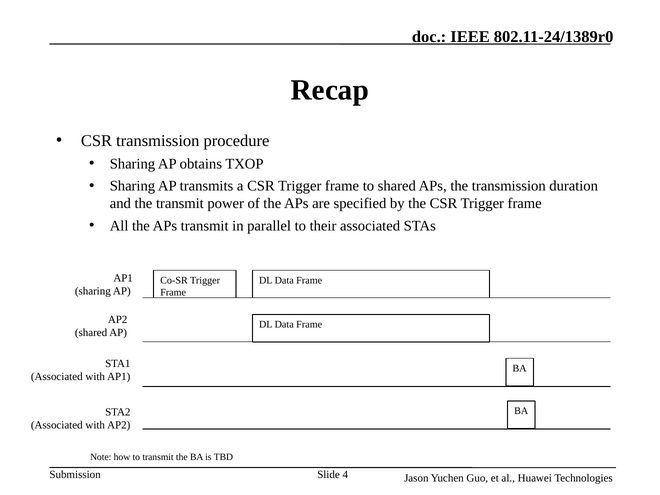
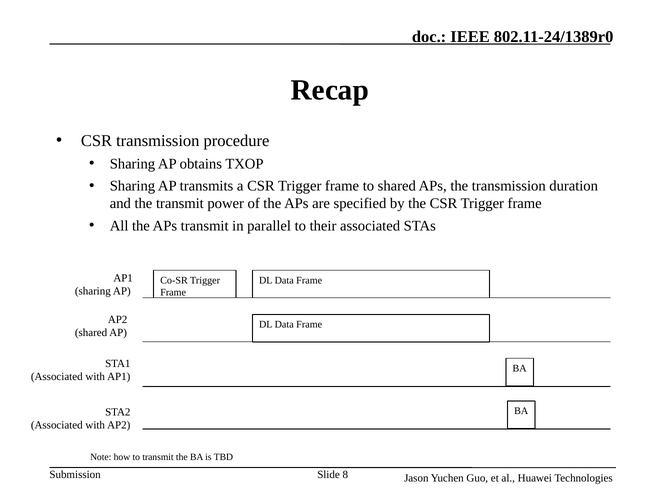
4: 4 -> 8 (345, 475)
